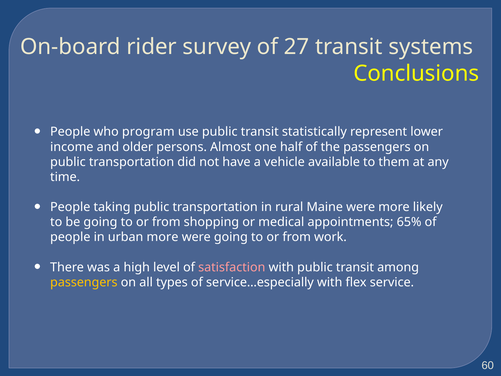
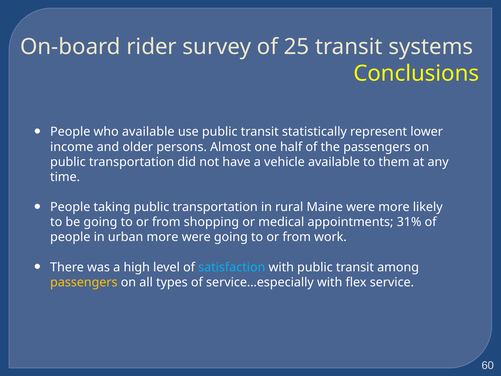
27: 27 -> 25 (297, 47)
who program: program -> available (148, 132)
65%: 65% -> 31% (409, 222)
satisfaction colour: pink -> light blue (232, 267)
